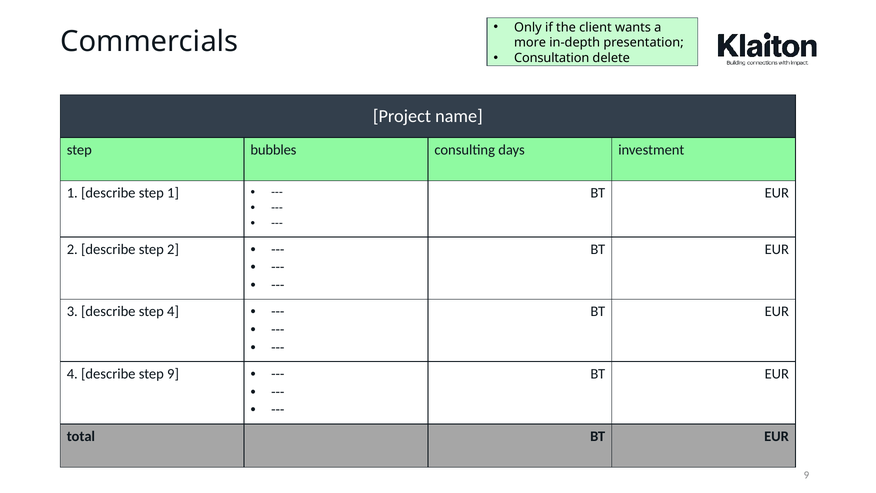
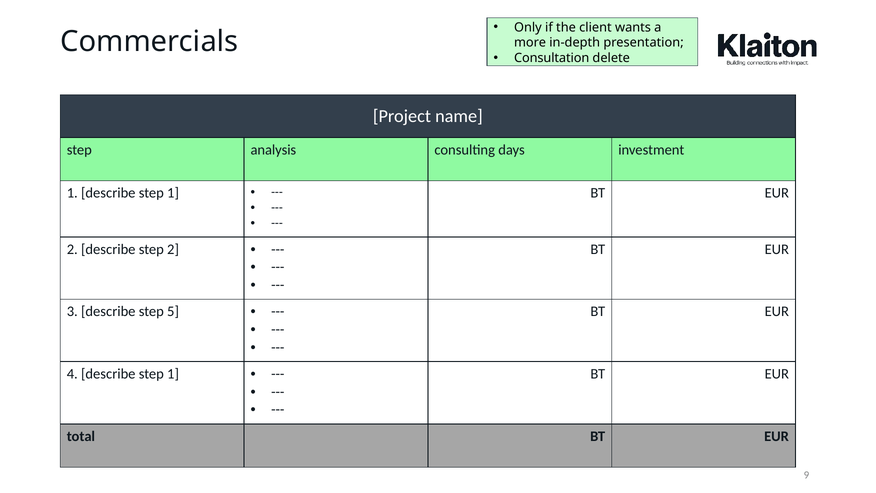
bubbles: bubbles -> analysis (273, 150)
step 4: 4 -> 5 (173, 311)
4 describe step 9: 9 -> 1 (173, 374)
